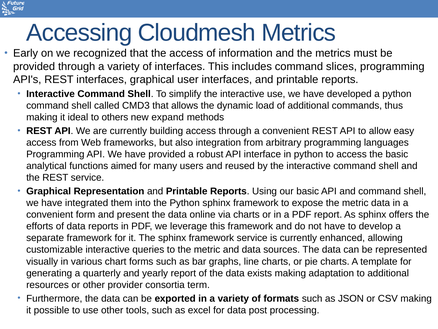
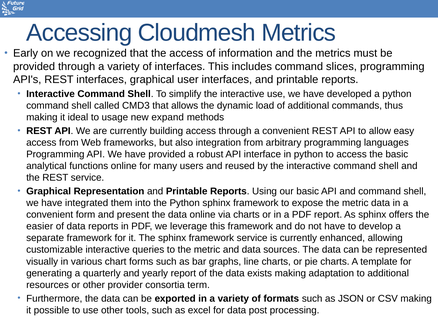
others: others -> usage (115, 117)
functions aimed: aimed -> online (124, 166)
efforts: efforts -> easier (40, 226)
